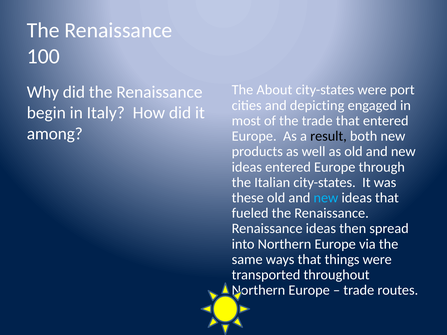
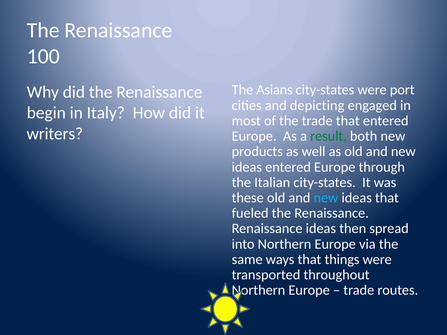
About: About -> Asians (274, 90)
among: among -> writers (55, 134)
result colour: black -> green (328, 136)
